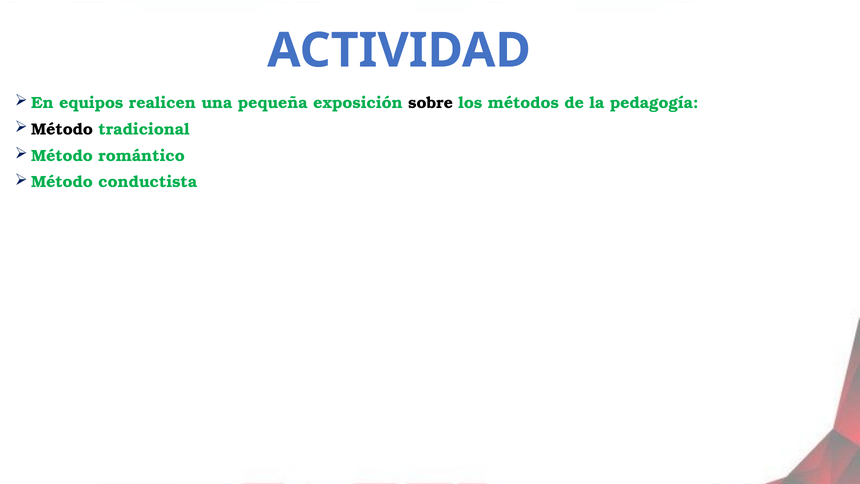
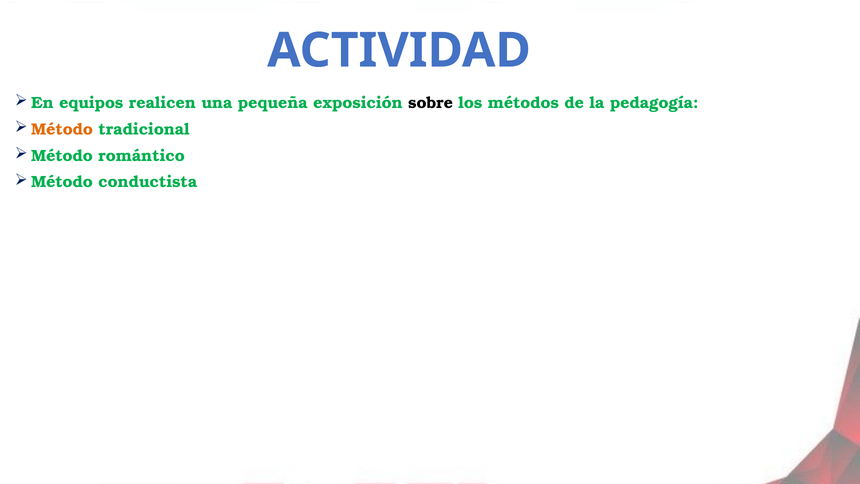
Método colour: black -> orange (62, 129)
